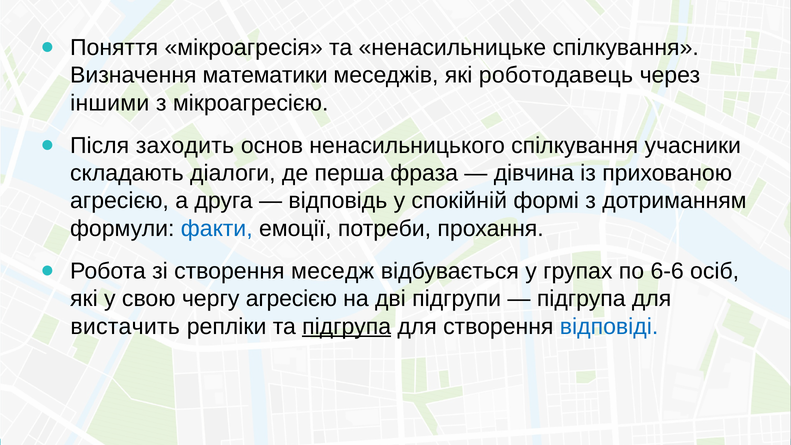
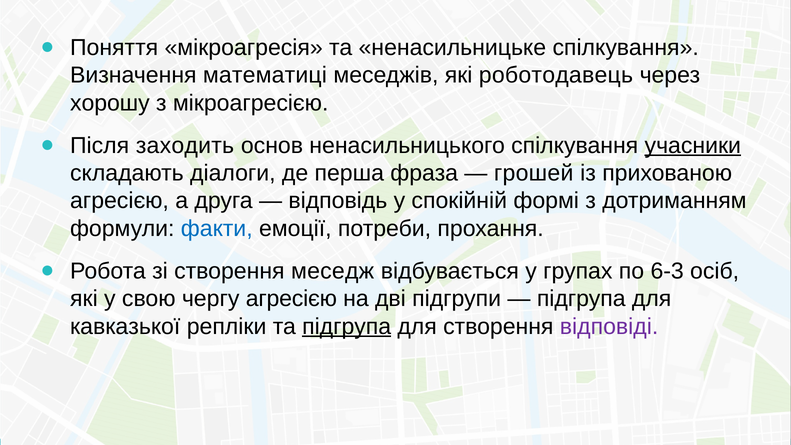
математики: математики -> математиці (265, 75)
іншими: іншими -> хорошу (110, 103)
учасники underline: none -> present (693, 145)
дівчина: дівчина -> грошей (534, 173)
6-6: 6-6 -> 6-3 (667, 271)
вистачить: вистачить -> кавказької (125, 326)
відповіді colour: blue -> purple (609, 326)
